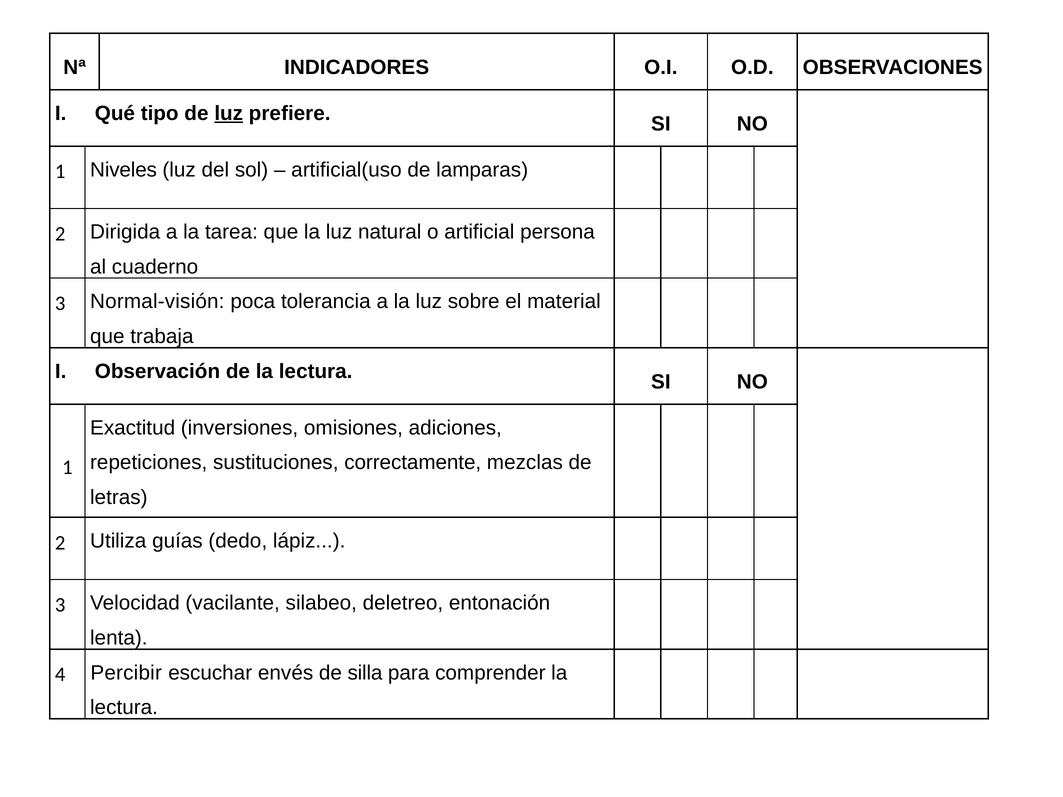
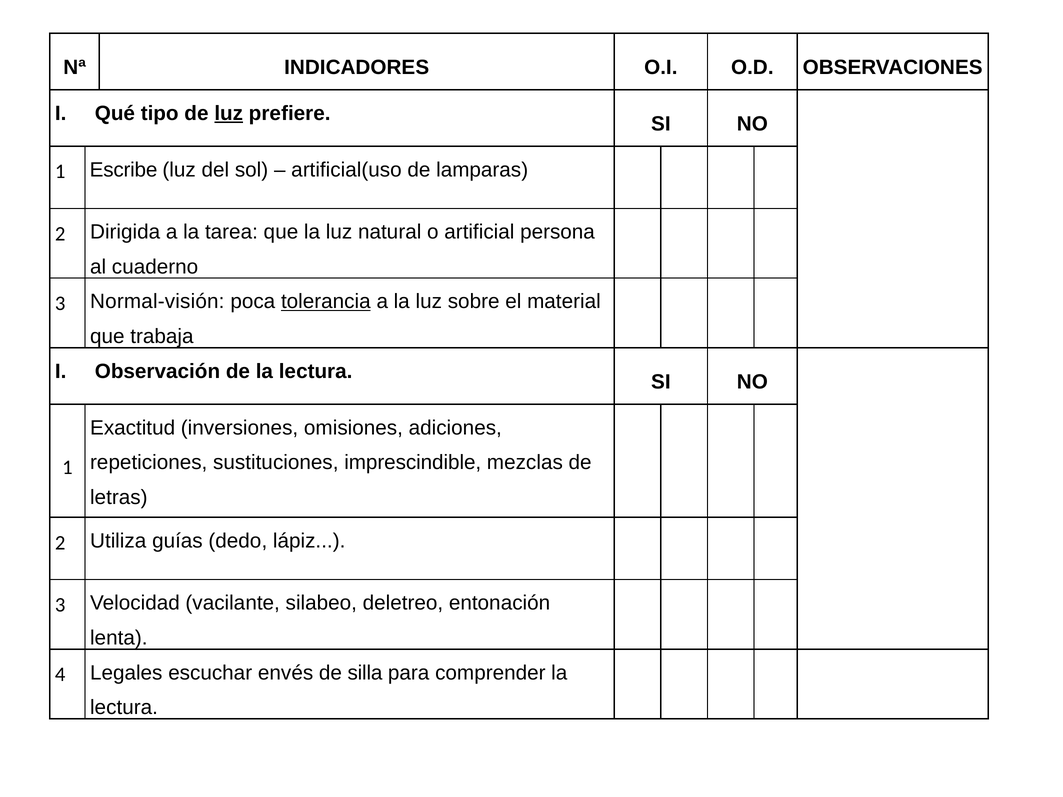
Niveles: Niveles -> Escribe (124, 170)
tolerancia underline: none -> present (326, 302)
correctamente: correctamente -> imprescindible (413, 463)
Percibir: Percibir -> Legales (126, 673)
